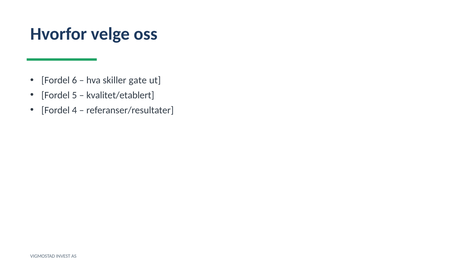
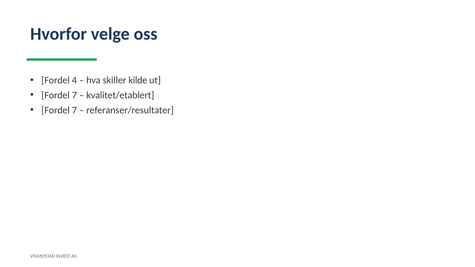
6: 6 -> 4 (74, 80)
gate: gate -> kilde (138, 80)
5: 5 -> 7 (74, 95)
4: 4 -> 7 (74, 110)
